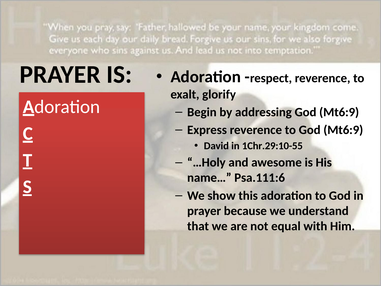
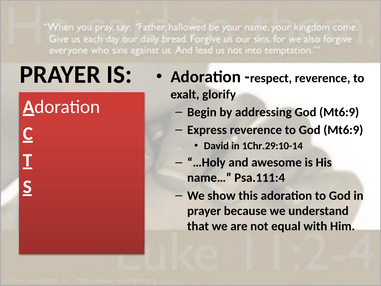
1Chr.29:10-55: 1Chr.29:10-55 -> 1Chr.29:10-14 (272, 146)
Psa.111:6: Psa.111:6 -> Psa.111:4 (260, 178)
